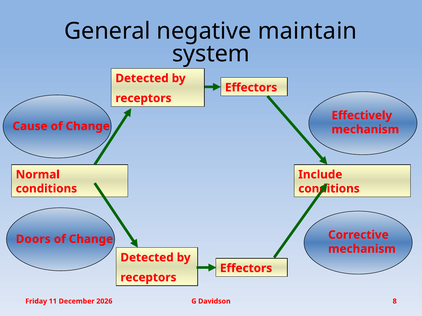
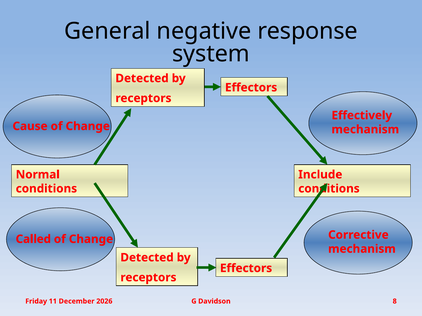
maintain: maintain -> response (308, 31)
Doors: Doors -> Called (33, 239)
